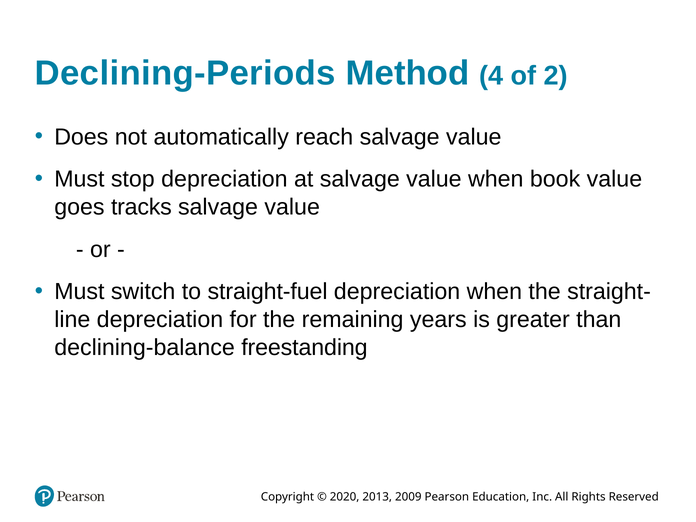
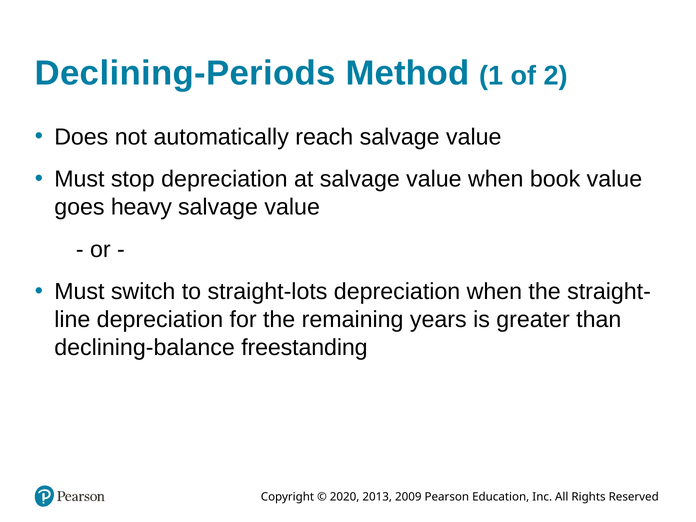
4: 4 -> 1 (491, 76)
tracks: tracks -> heavy (141, 207)
straight-fuel: straight-fuel -> straight-lots (268, 292)
